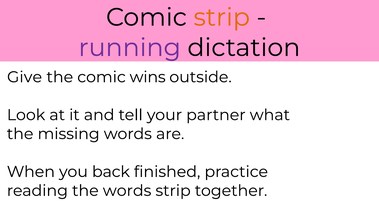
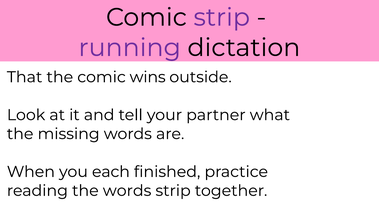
strip colour: orange -> purple (222, 17)
Give: Give -> That (25, 77)
back: back -> each (111, 172)
